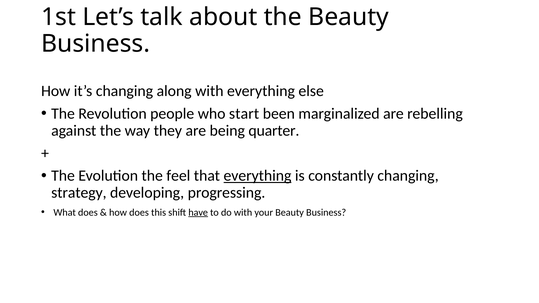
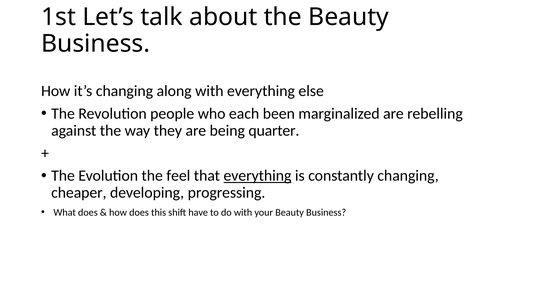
start: start -> each (244, 114)
strategy: strategy -> cheaper (79, 193)
have underline: present -> none (198, 212)
